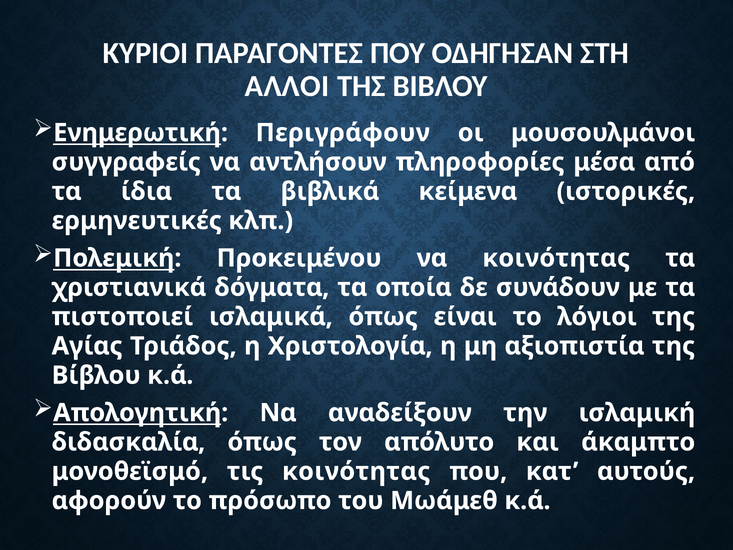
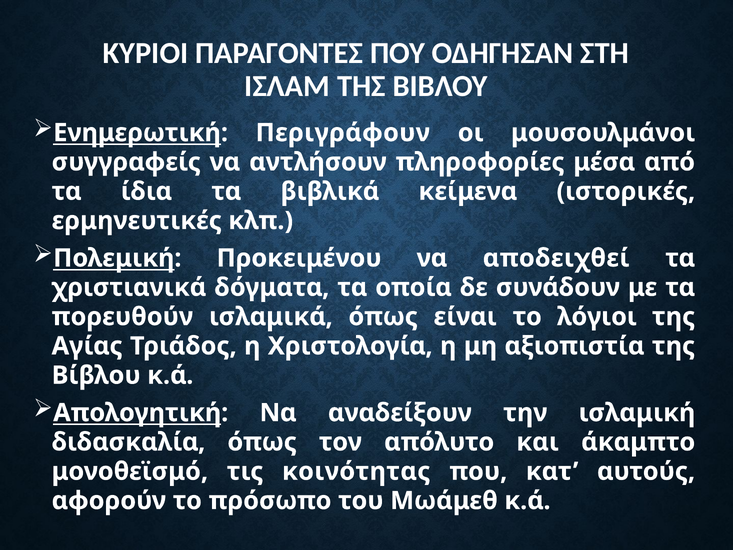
ΑΛΛΟΙ: ΑΛΛΟΙ -> ΙΣΛΑΜ (287, 86)
να κοινότητας: κοινότητας -> αποδειχθεί (556, 258)
πιστοποιεί: πιστοποιεί -> πορευθούν (122, 317)
